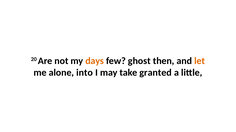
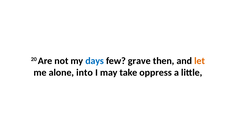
days colour: orange -> blue (95, 61)
ghost: ghost -> grave (139, 61)
granted: granted -> oppress (156, 73)
